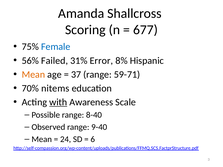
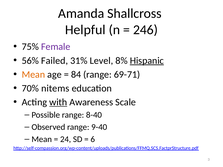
Scoring: Scoring -> Helpful (85, 30)
677: 677 -> 246 (145, 30)
Female colour: blue -> purple (56, 47)
Error: Error -> Level (101, 61)
Hispanic underline: none -> present (147, 61)
37: 37 -> 84 (76, 75)
59-71: 59-71 -> 69-71 (127, 75)
